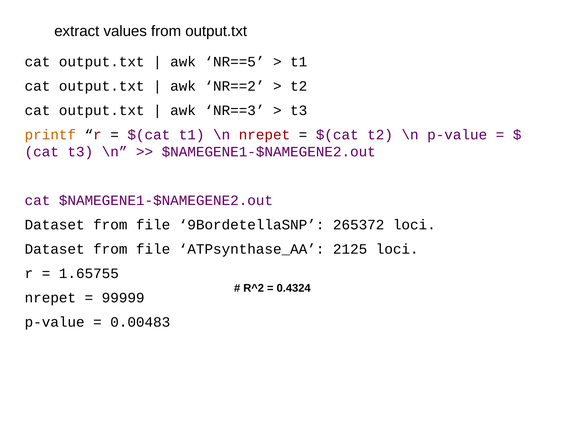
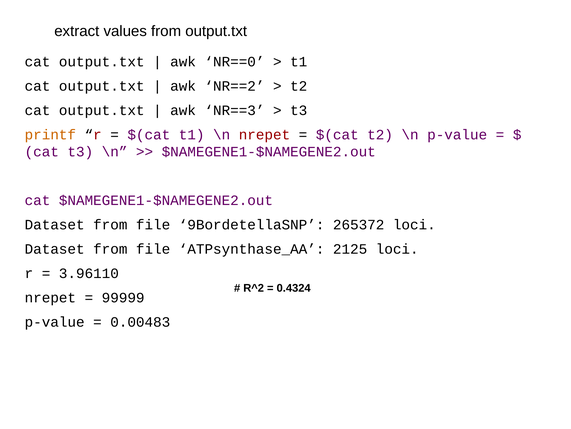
NR==5: NR==5 -> NR==0 (234, 62)
1.65755: 1.65755 -> 3.96110 (89, 273)
